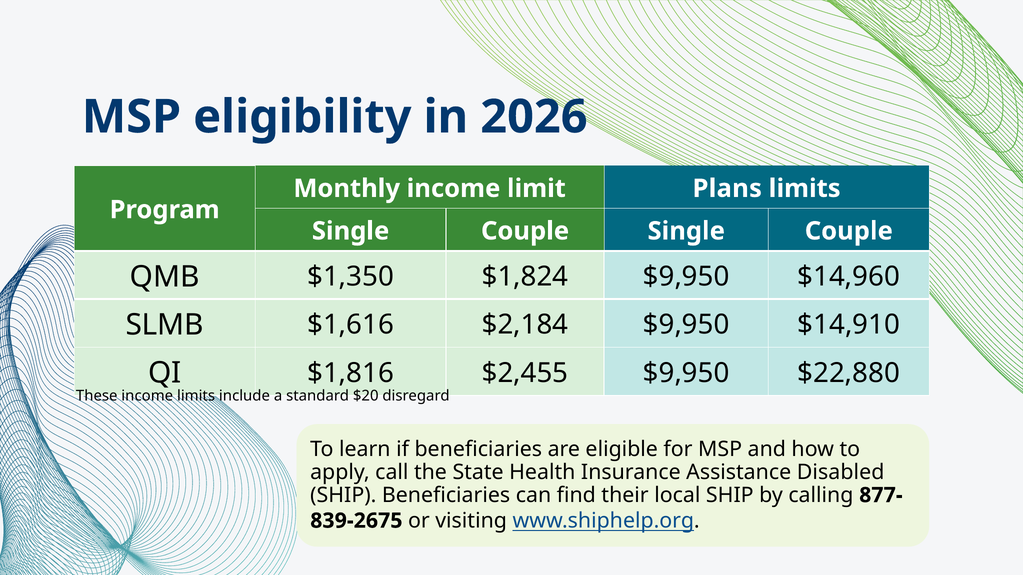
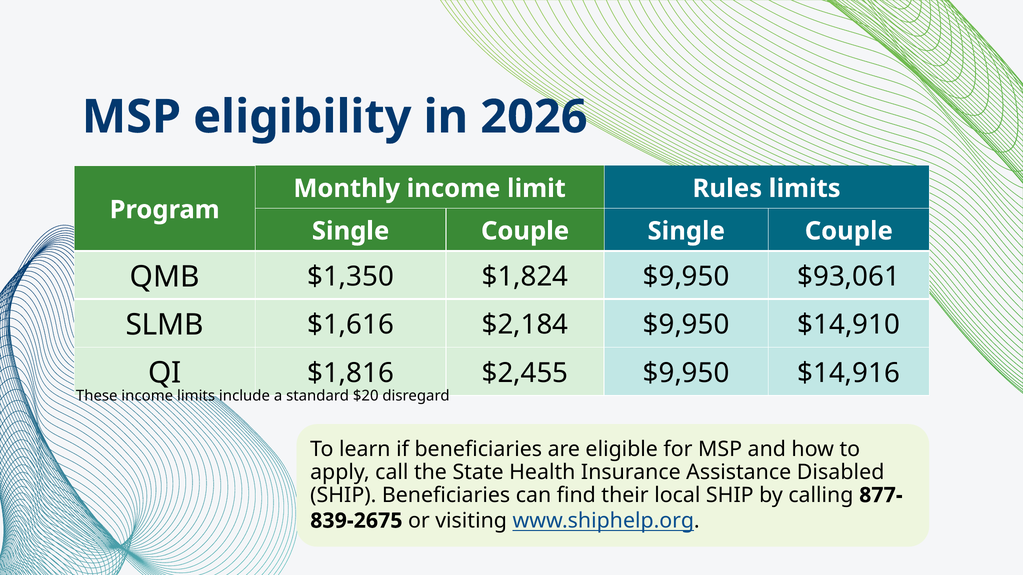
Plans: Plans -> Rules (727, 189)
$14,960: $14,960 -> $93,061 (849, 277)
$22,880: $22,880 -> $14,916 (849, 373)
